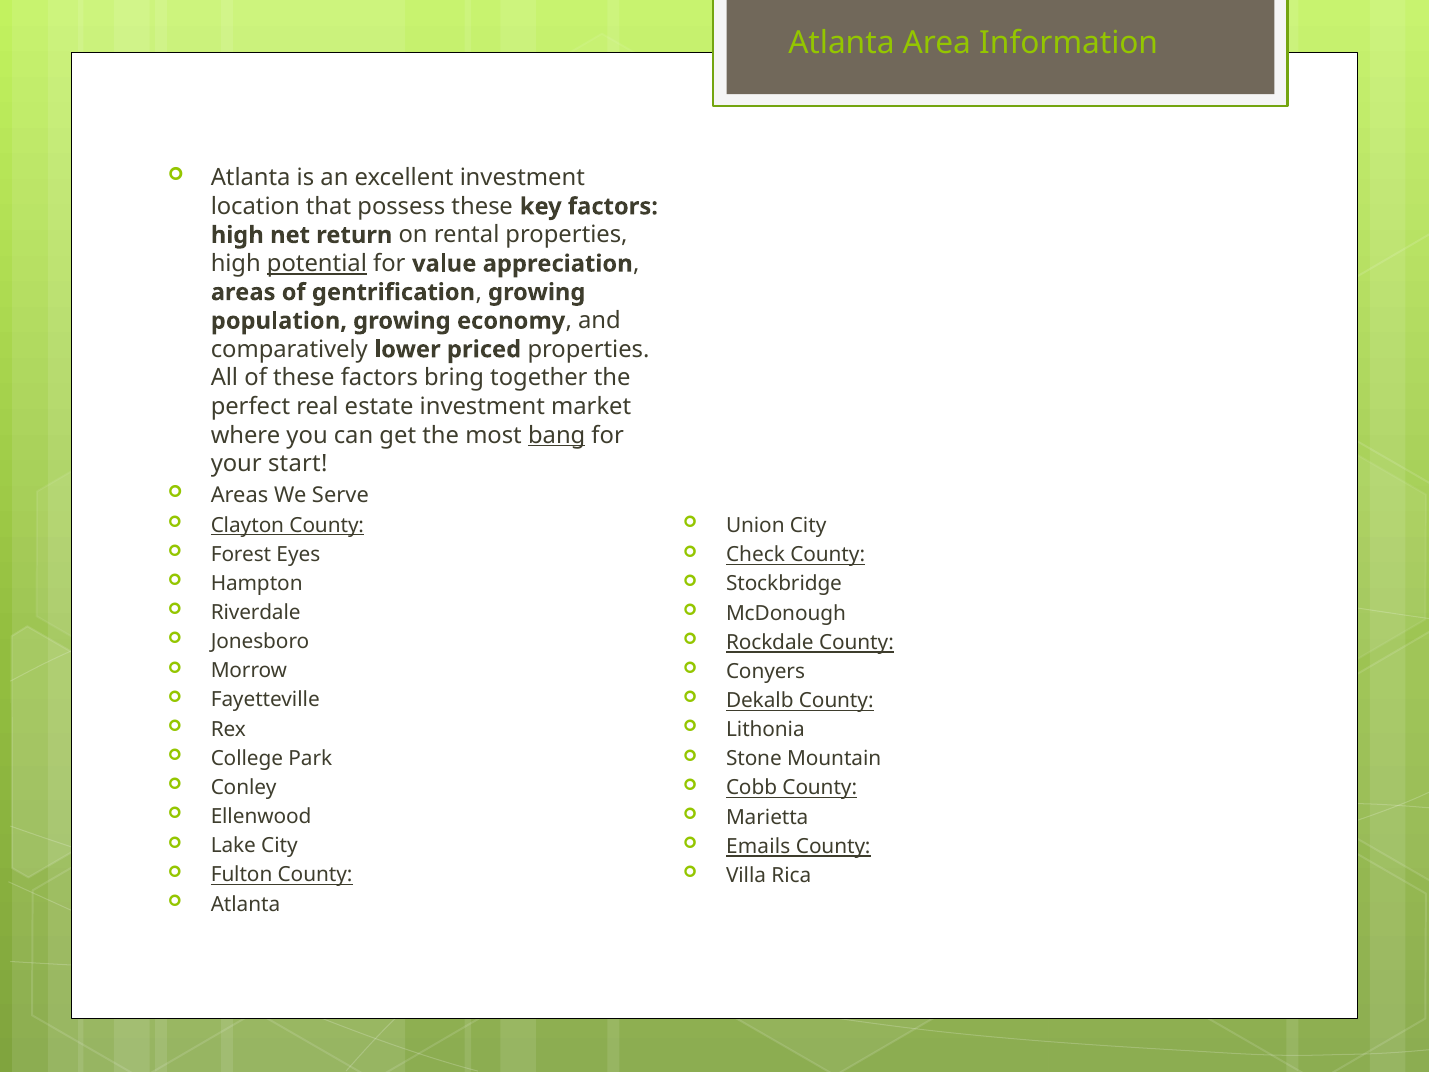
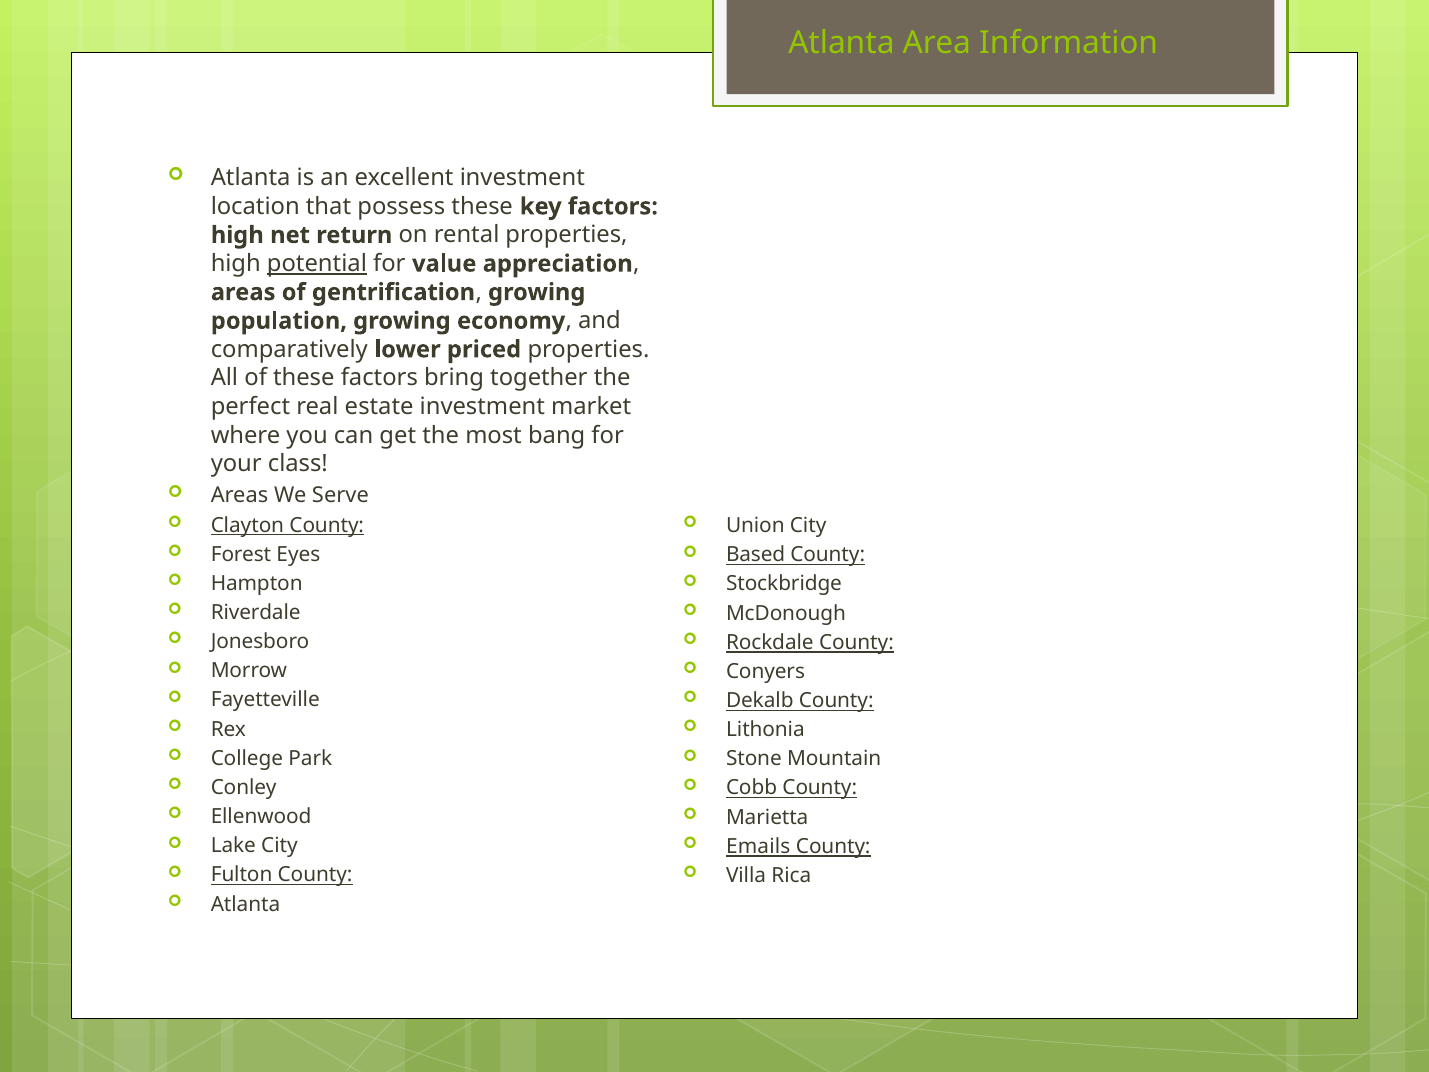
bang underline: present -> none (557, 435)
start: start -> class (298, 464)
Check: Check -> Based (756, 555)
